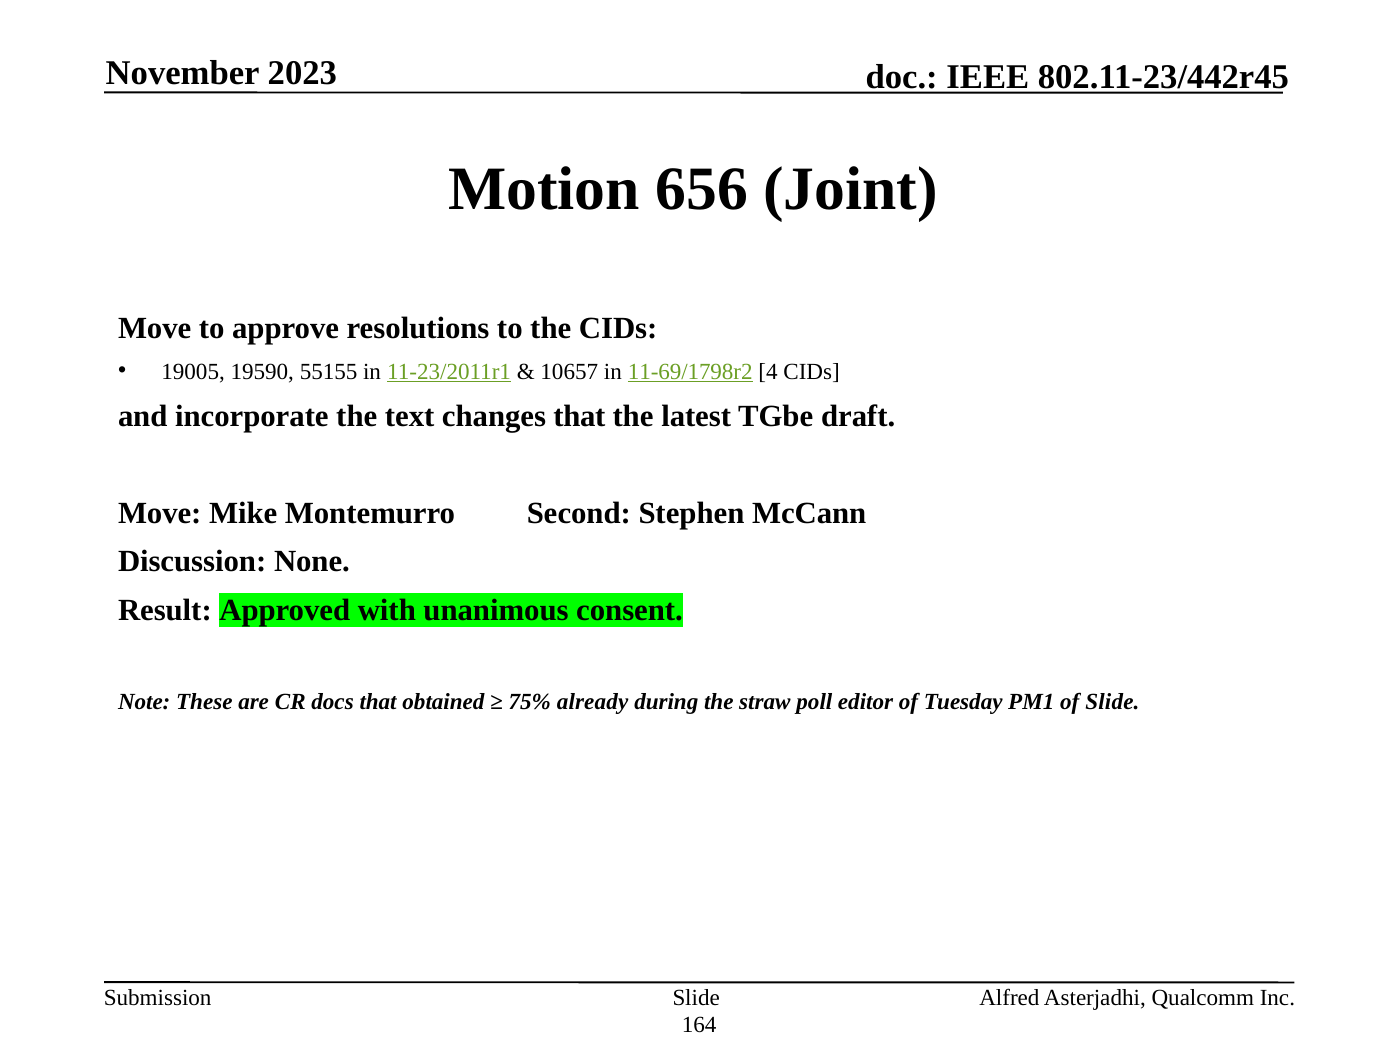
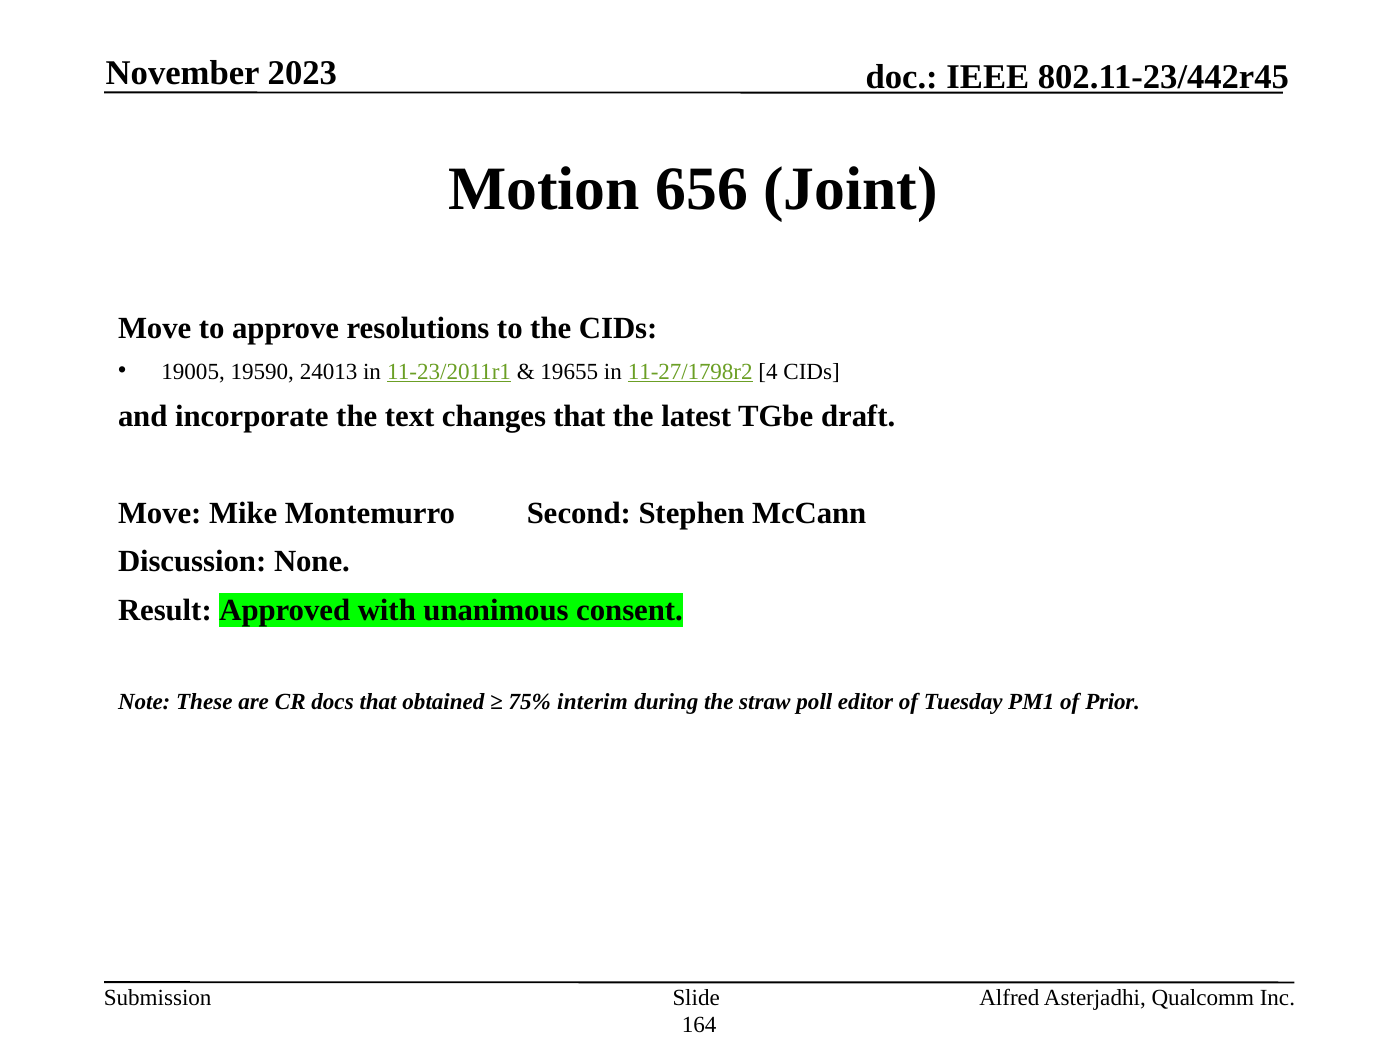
55155: 55155 -> 24013 (329, 372)
10657: 10657 -> 19655 (569, 372)
11-69/1798r2: 11-69/1798r2 -> 11-27/1798r2 (690, 372)
already: already -> interim (593, 702)
of Slide: Slide -> Prior (1113, 702)
